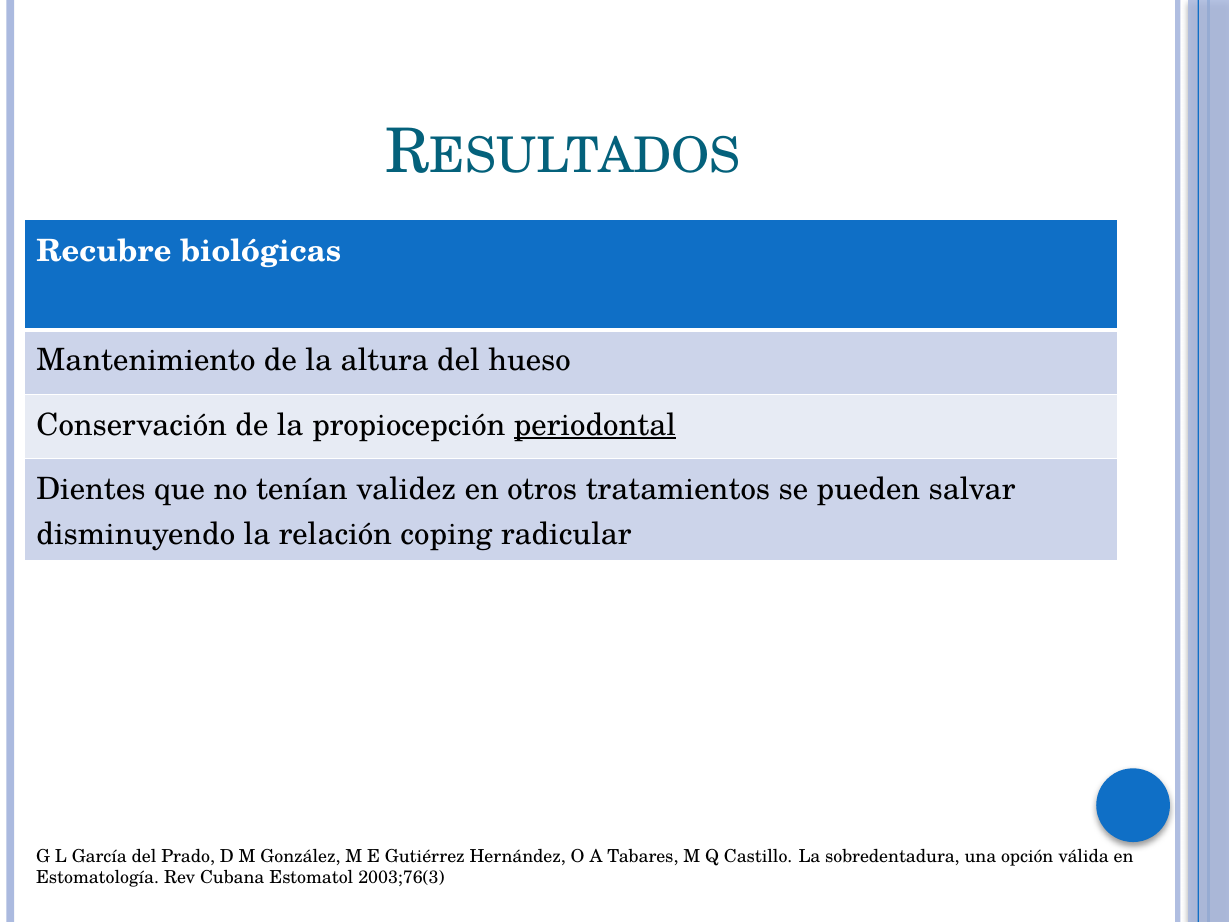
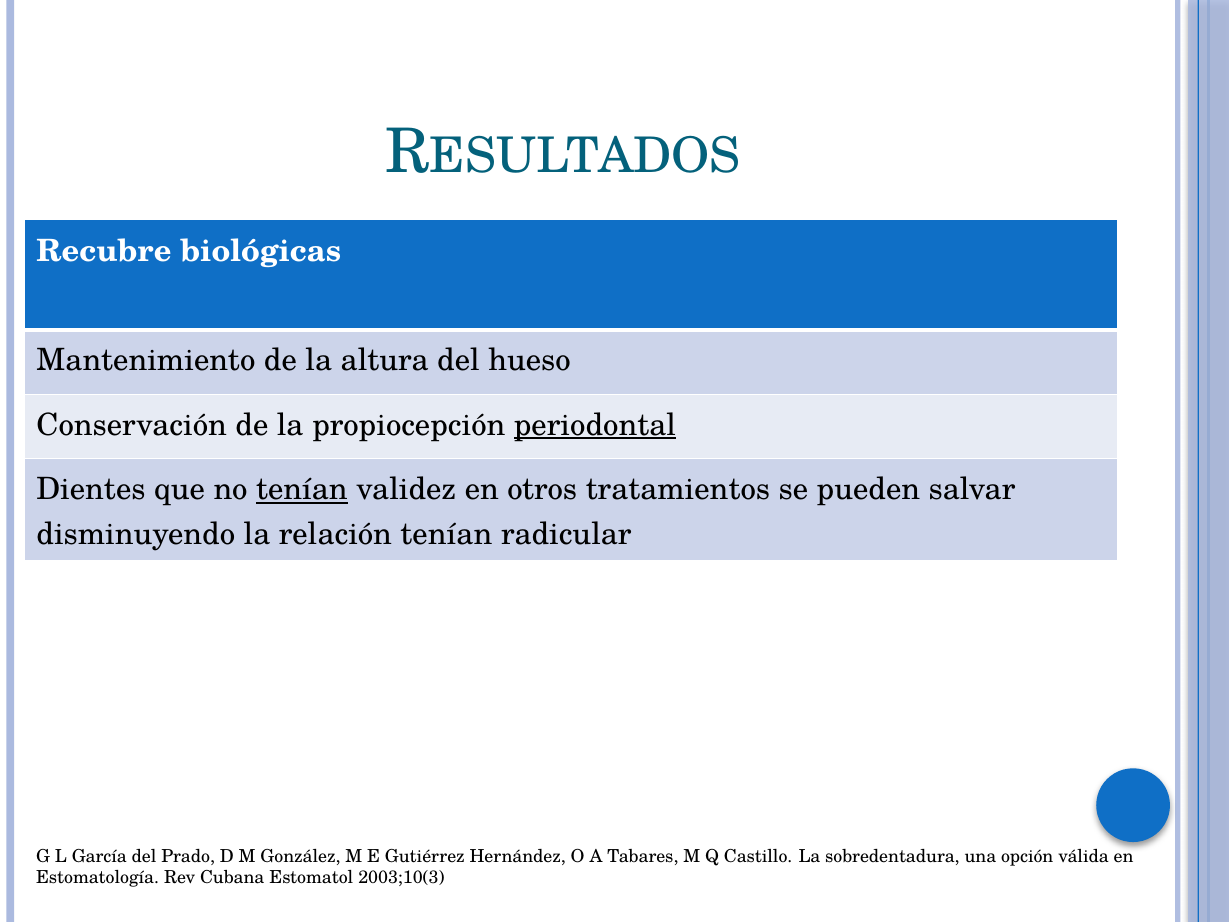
tenían underline: none -> present (302, 489)
relación coping: coping -> tenían (446, 534)
2003;76(3: 2003;76(3 -> 2003;10(3 (401, 878)
